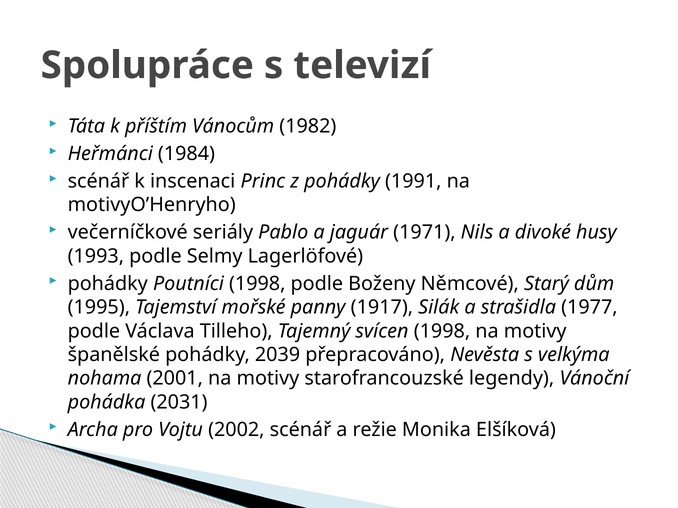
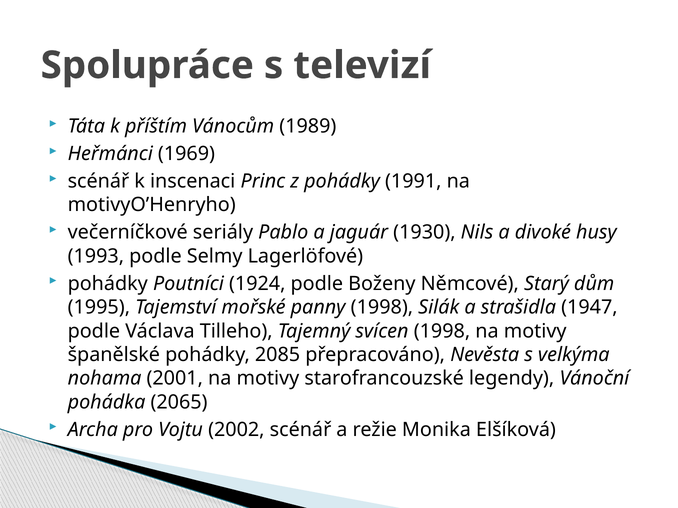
1982: 1982 -> 1989 (308, 126)
1984: 1984 -> 1969 (186, 154)
1971: 1971 -> 1930 (424, 233)
Poutníci 1998: 1998 -> 1924 (257, 284)
panny 1917: 1917 -> 1998 (382, 308)
1977: 1977 -> 1947 (589, 308)
2039: 2039 -> 2085 (278, 355)
2031: 2031 -> 2065 (179, 403)
